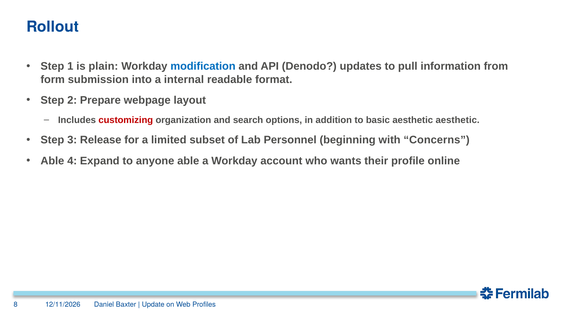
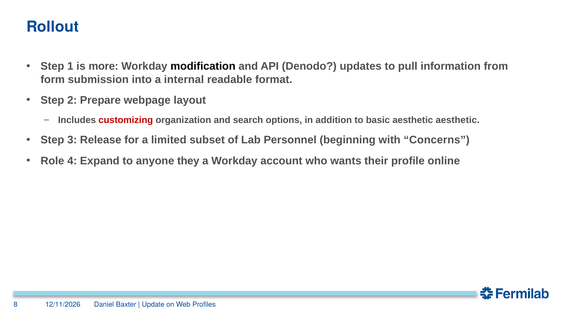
plain: plain -> more (103, 66)
modification colour: blue -> black (203, 66)
Able: Able -> Role (52, 161)
anyone able: able -> they (188, 161)
